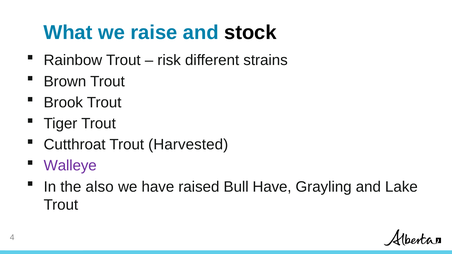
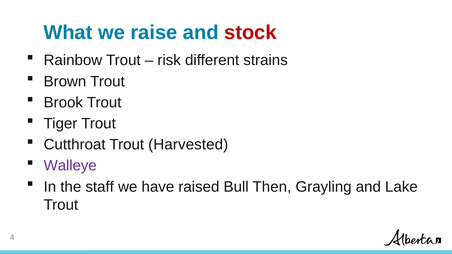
stock colour: black -> red (250, 33)
also: also -> staff (100, 187)
Bull Have: Have -> Then (272, 187)
